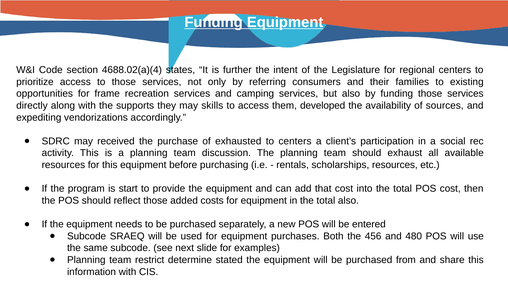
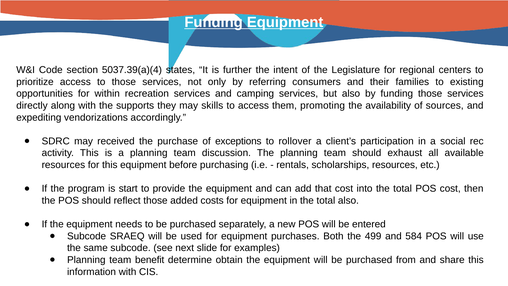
4688.02(a)(4: 4688.02(a)(4 -> 5037.39(a)(4 (132, 70)
frame: frame -> within (107, 94)
developed: developed -> promoting (323, 105)
exhausted: exhausted -> exceptions (238, 141)
to centers: centers -> rollover (295, 141)
456: 456 -> 499 (373, 236)
480: 480 -> 584 (414, 236)
restrict: restrict -> benefit (150, 260)
stated: stated -> obtain (229, 260)
